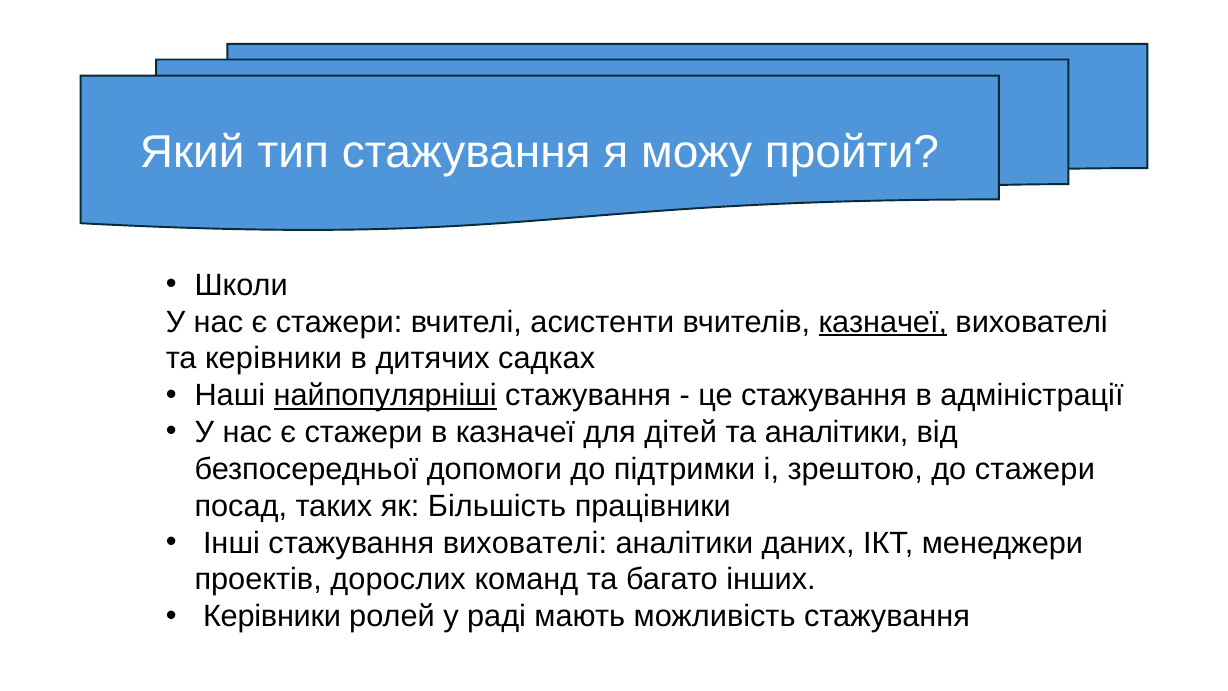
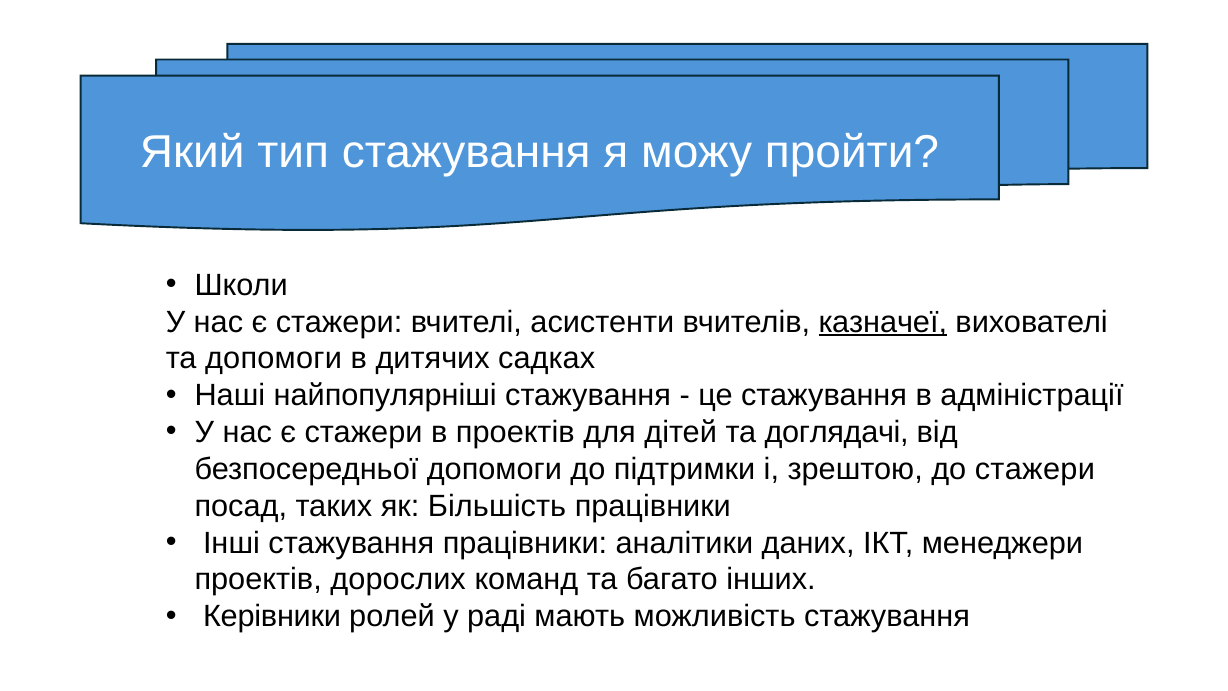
та керівники: керівники -> допомоги (274, 359)
найпопулярніші underline: present -> none (385, 395)
в казначеї: казначеї -> проектів (515, 432)
та аналітики: аналітики -> доглядачі (837, 432)
стажування вихователі: вихователі -> працівники (525, 543)
